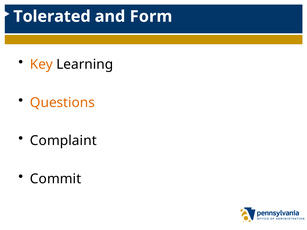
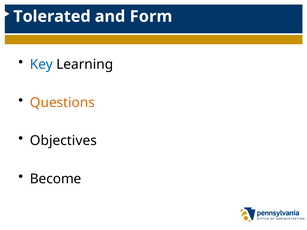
Key colour: orange -> blue (41, 64)
Complaint: Complaint -> Objectives (63, 141)
Commit: Commit -> Become (56, 179)
